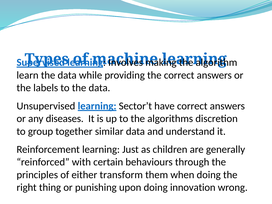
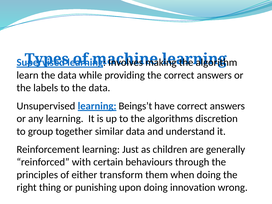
Sector’t: Sector’t -> Beings’t (135, 106)
any diseases: diseases -> learning (65, 119)
